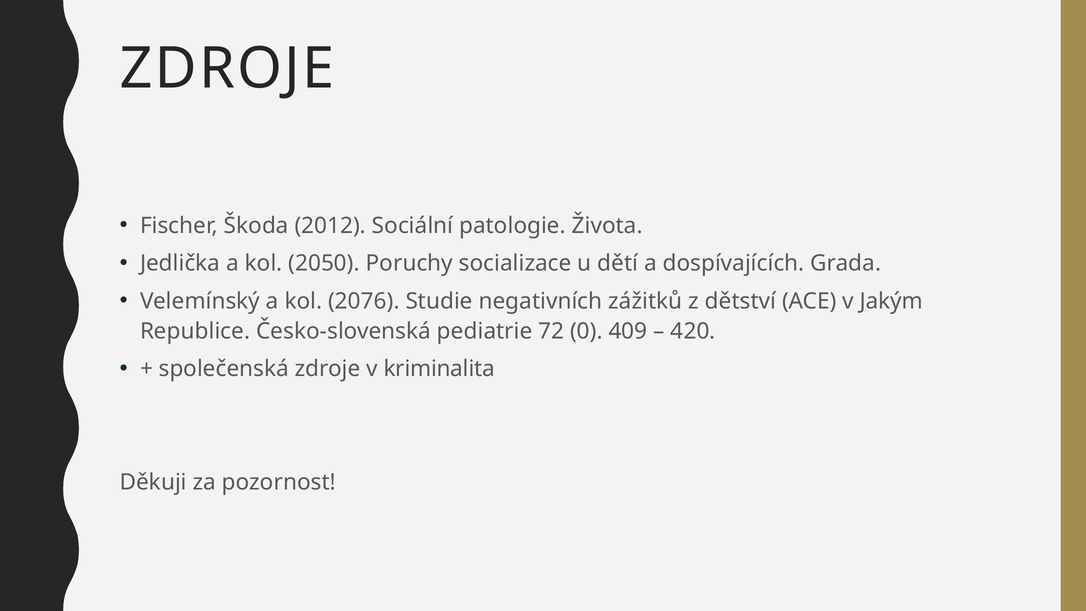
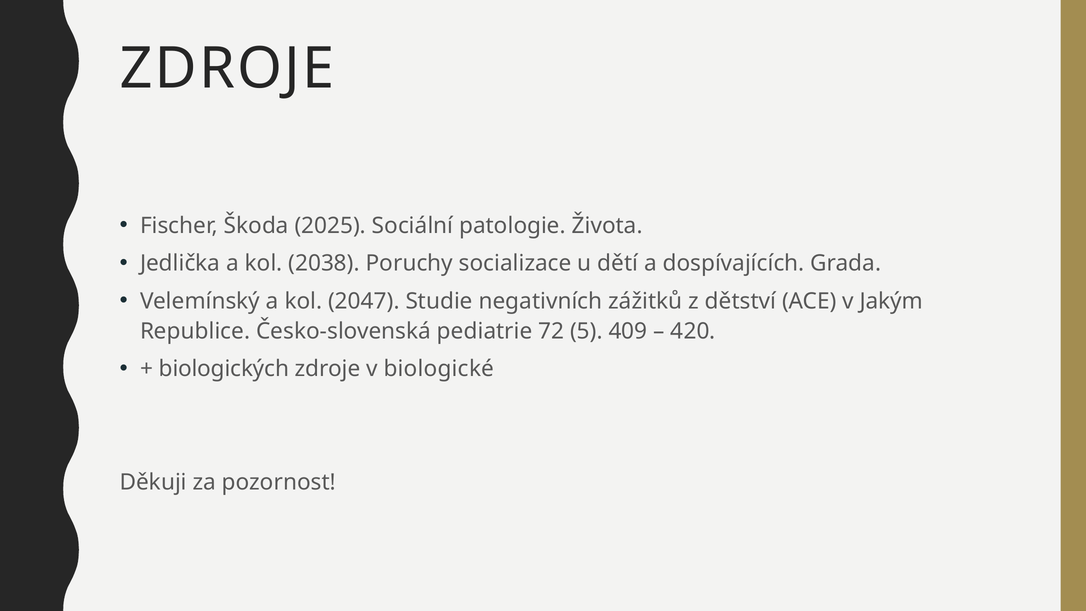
2012: 2012 -> 2025 (330, 226)
2050: 2050 -> 2038 (324, 263)
2076: 2076 -> 2047 (364, 301)
0: 0 -> 5 (586, 331)
společenská: společenská -> biologických (224, 369)
kriminalita: kriminalita -> biologické (439, 369)
